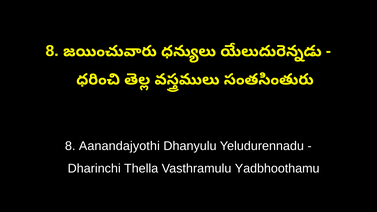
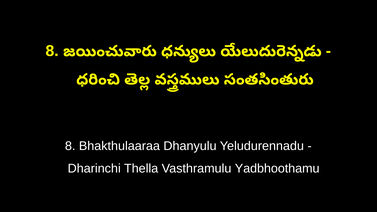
Aanandajyothi: Aanandajyothi -> Bhakthulaaraa (119, 146)
